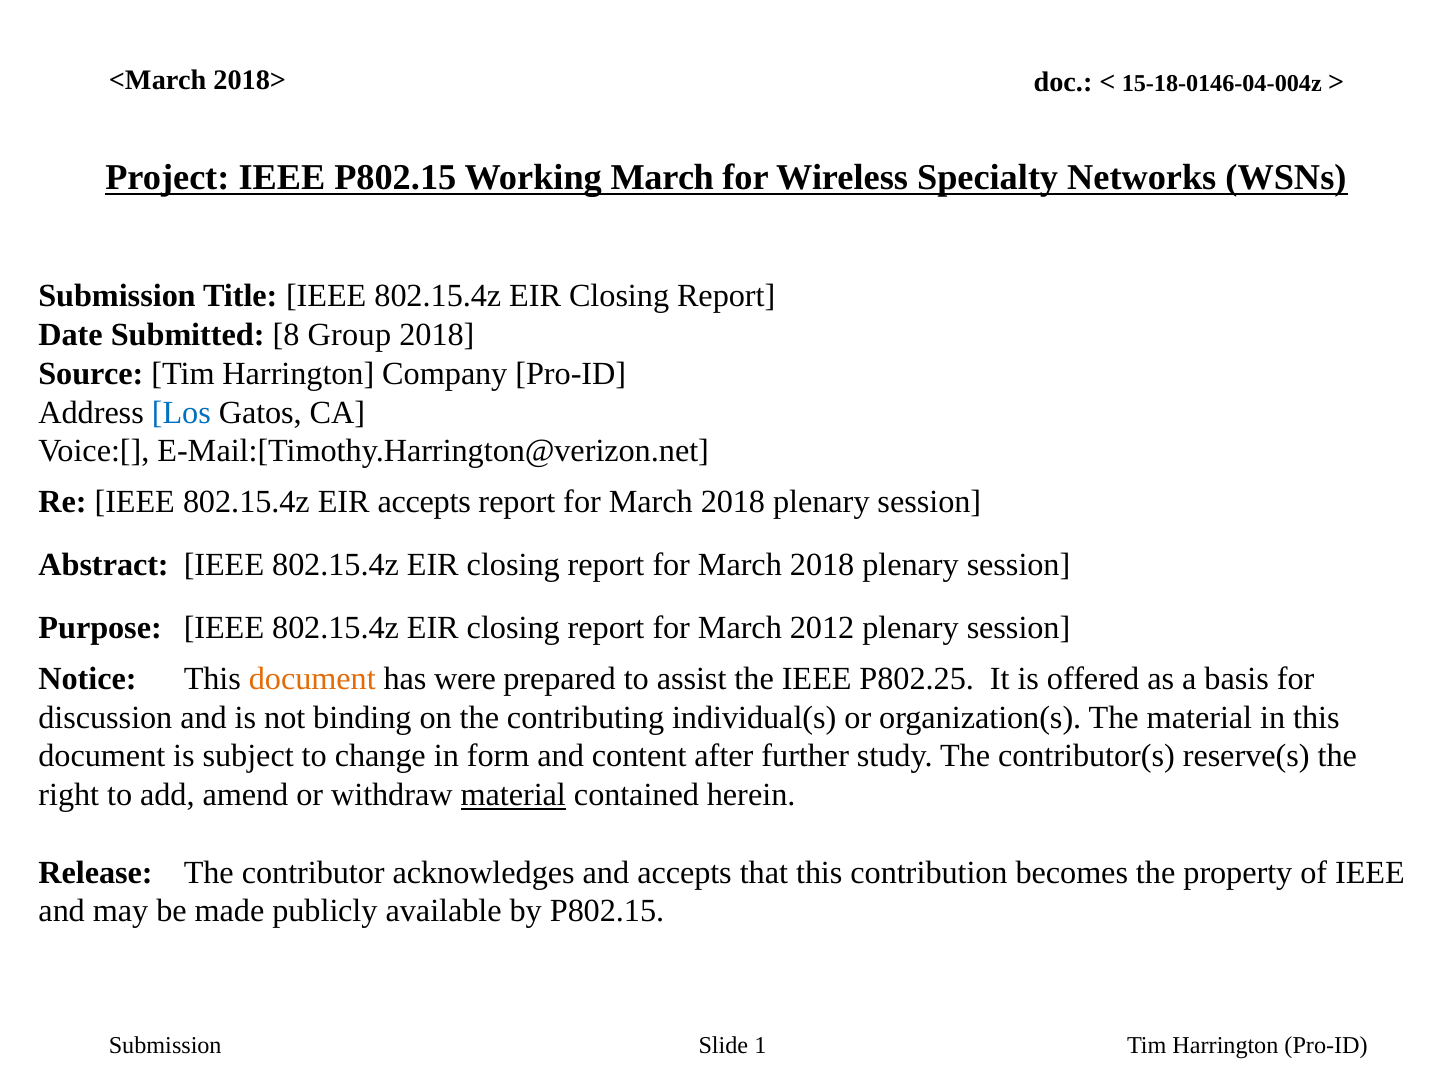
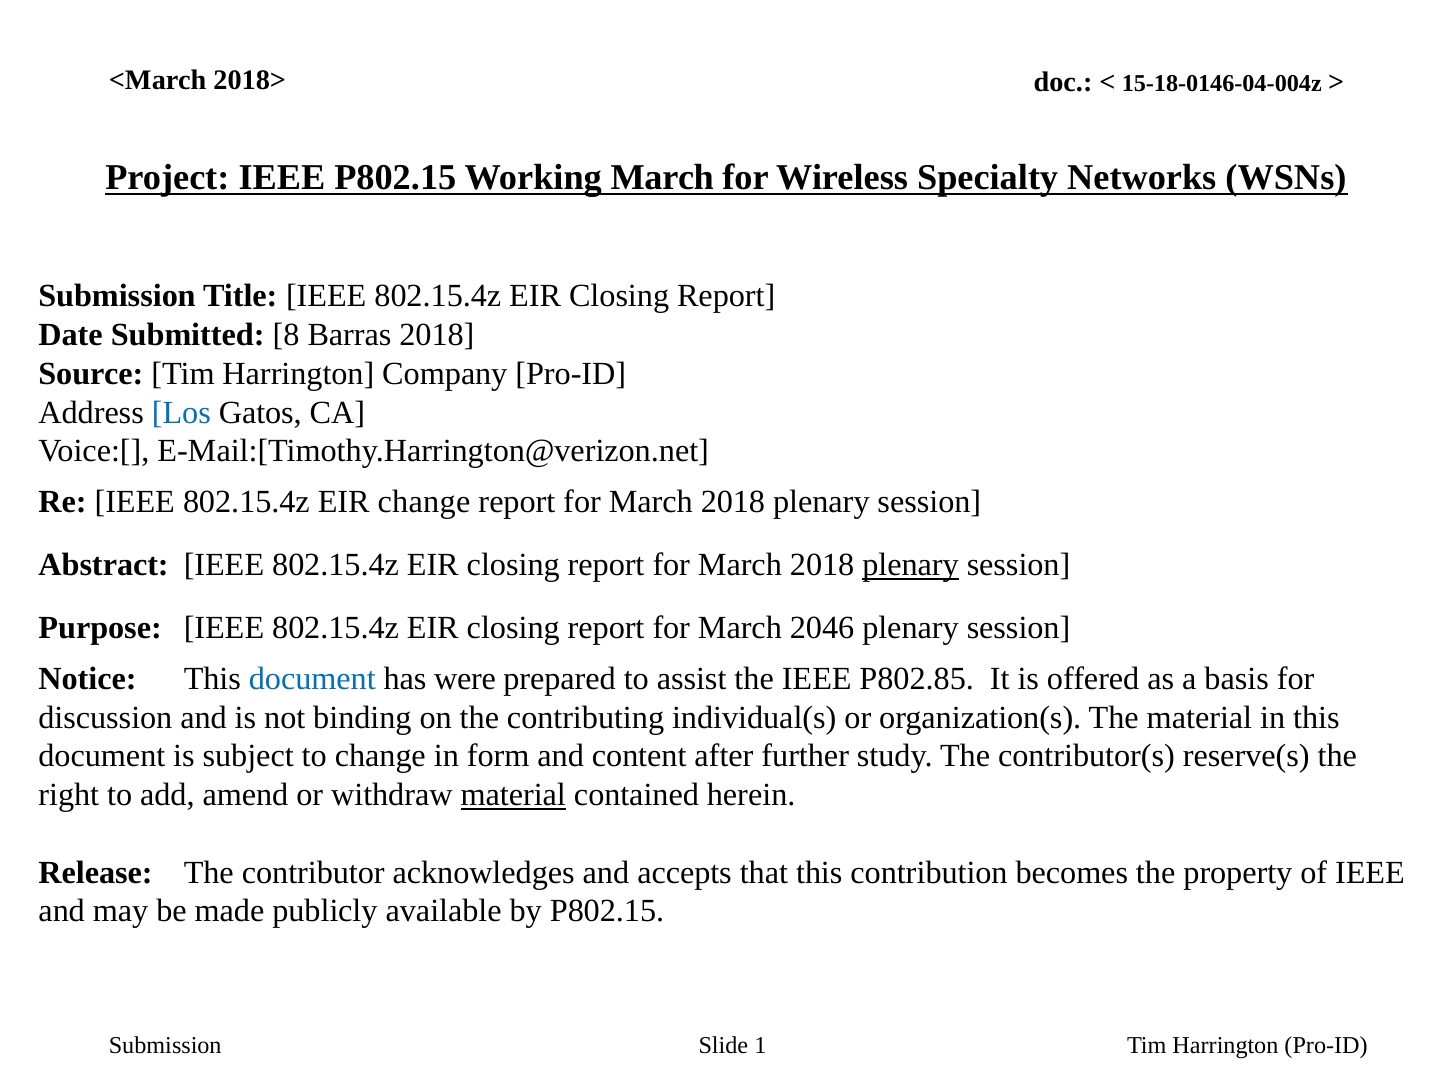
Group: Group -> Barras (349, 335)
EIR accepts: accepts -> change (424, 502)
plenary underline: none -> present (911, 565)
2012: 2012 -> 2046 (822, 628)
document colour: orange -> blue (312, 679)
P802.25: P802.25 -> P802.85 (917, 679)
